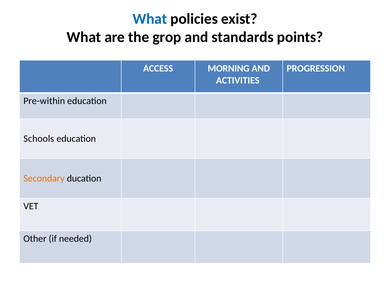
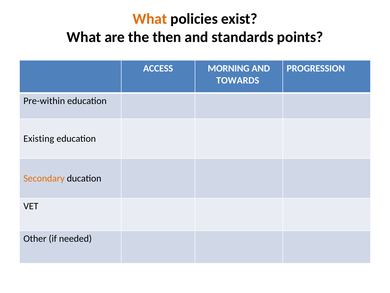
What colour: blue -> orange (150, 19)
grop: grop -> then (167, 37)
ACTIVITIES: ACTIVITIES -> TOWARDS (238, 80)
Schools: Schools -> Existing (39, 139)
